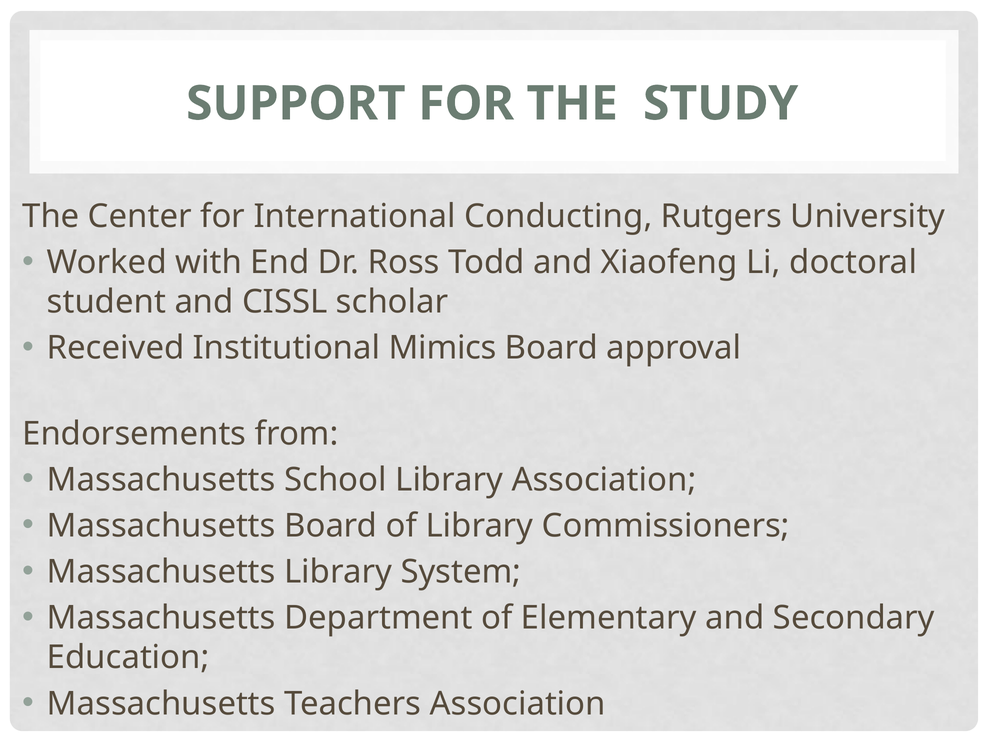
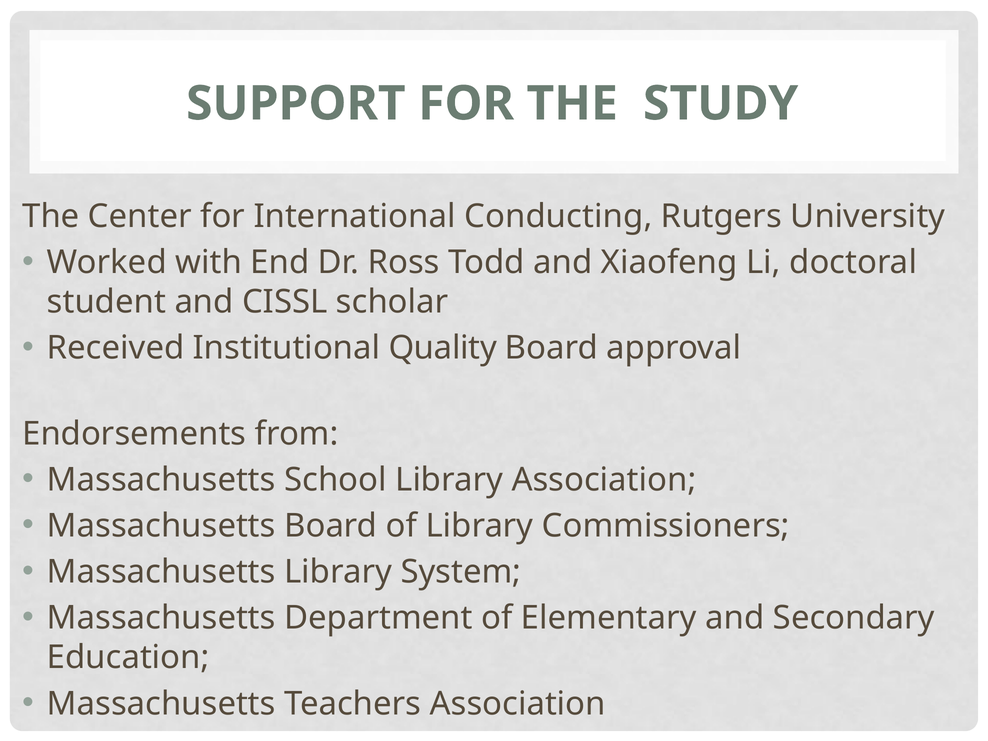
Mimics: Mimics -> Quality (443, 348)
